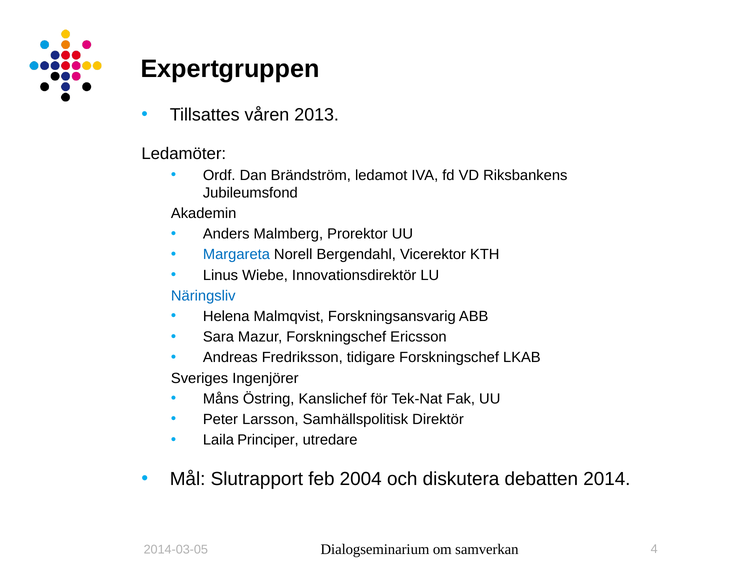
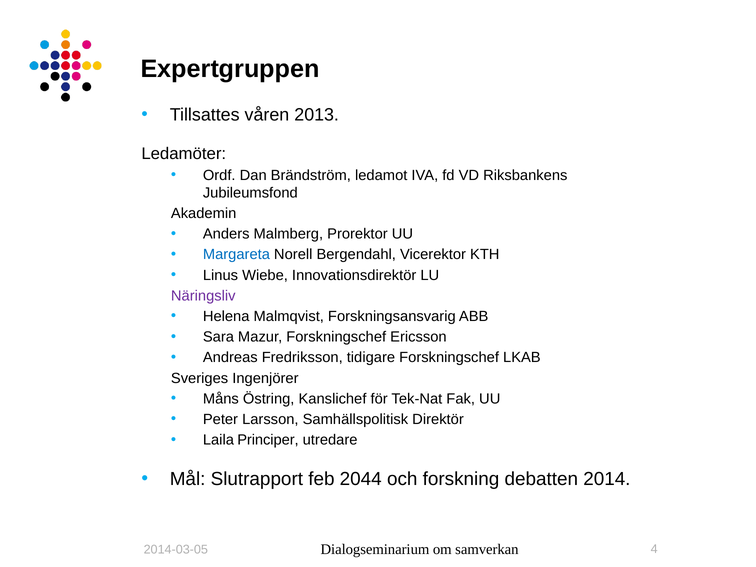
Näringsliv colour: blue -> purple (203, 296)
2004: 2004 -> 2044 (361, 479)
diskutera: diskutera -> forskning (461, 479)
